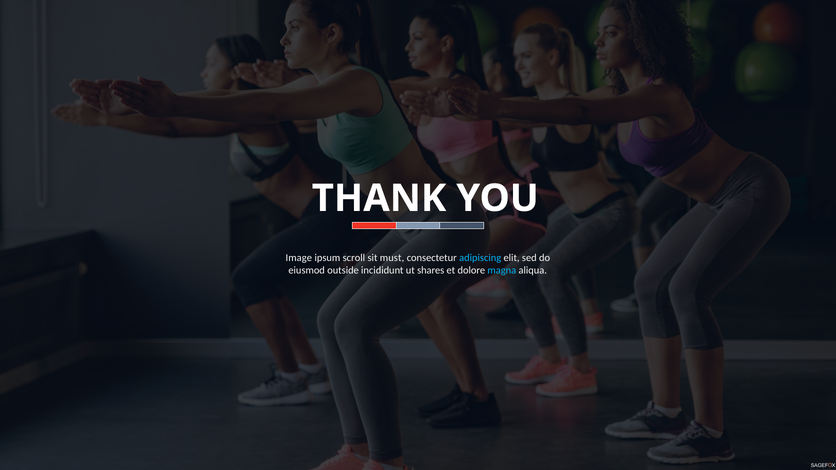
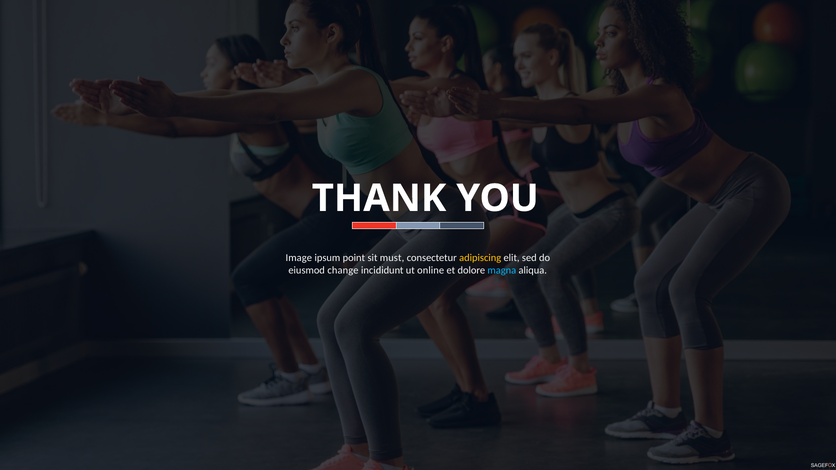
scroll: scroll -> point (354, 258)
adipiscing colour: light blue -> yellow (480, 258)
outside: outside -> change (343, 271)
shares: shares -> online (431, 271)
